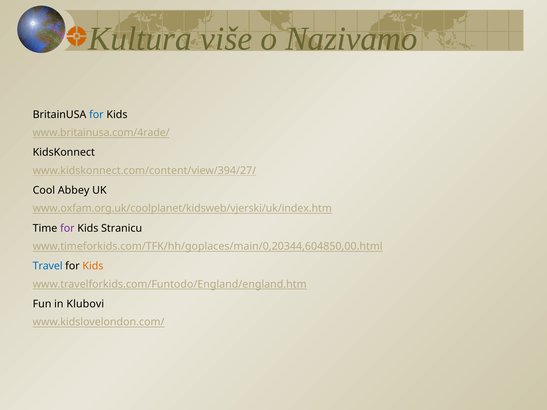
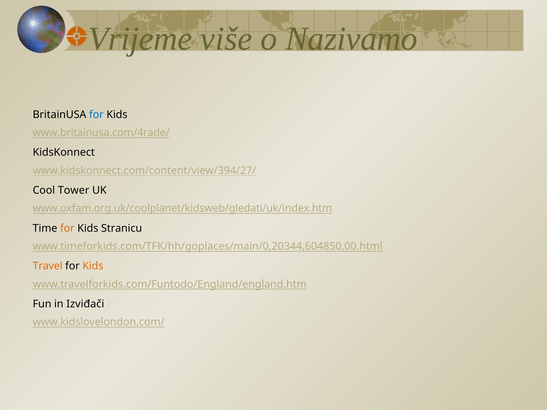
Kultura: Kultura -> Vrijeme (140, 39)
Abbey: Abbey -> Tower (74, 190)
www.oxfam.org.uk/coolplanet/kidsweb/vjerski/uk/index.htm: www.oxfam.org.uk/coolplanet/kidsweb/vjerski/uk/index.htm -> www.oxfam.org.uk/coolplanet/kidsweb/gledati/uk/index.htm (182, 209)
for colour: purple -> orange (67, 228)
Travel colour: blue -> orange (48, 266)
Klubovi: Klubovi -> Izviđači (85, 304)
